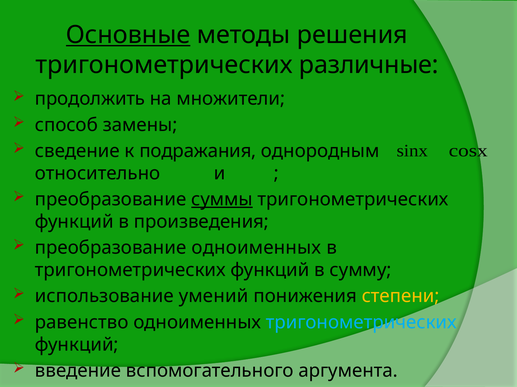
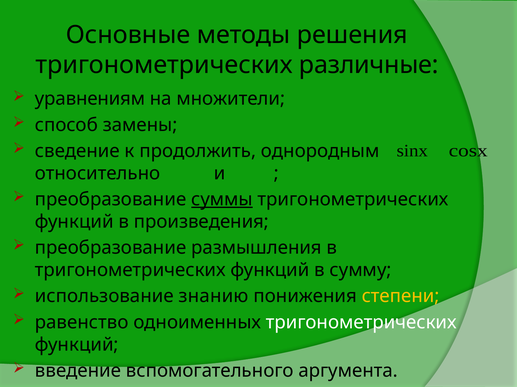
Основные underline: present -> none (128, 35)
продолжить: продолжить -> уравнениям (90, 99)
подражания: подражания -> продолжить (198, 151)
преобразование одноименных: одноименных -> размышления (256, 248)
умений: умений -> знанию (214, 297)
тригонометрических colour: light blue -> white (361, 323)
